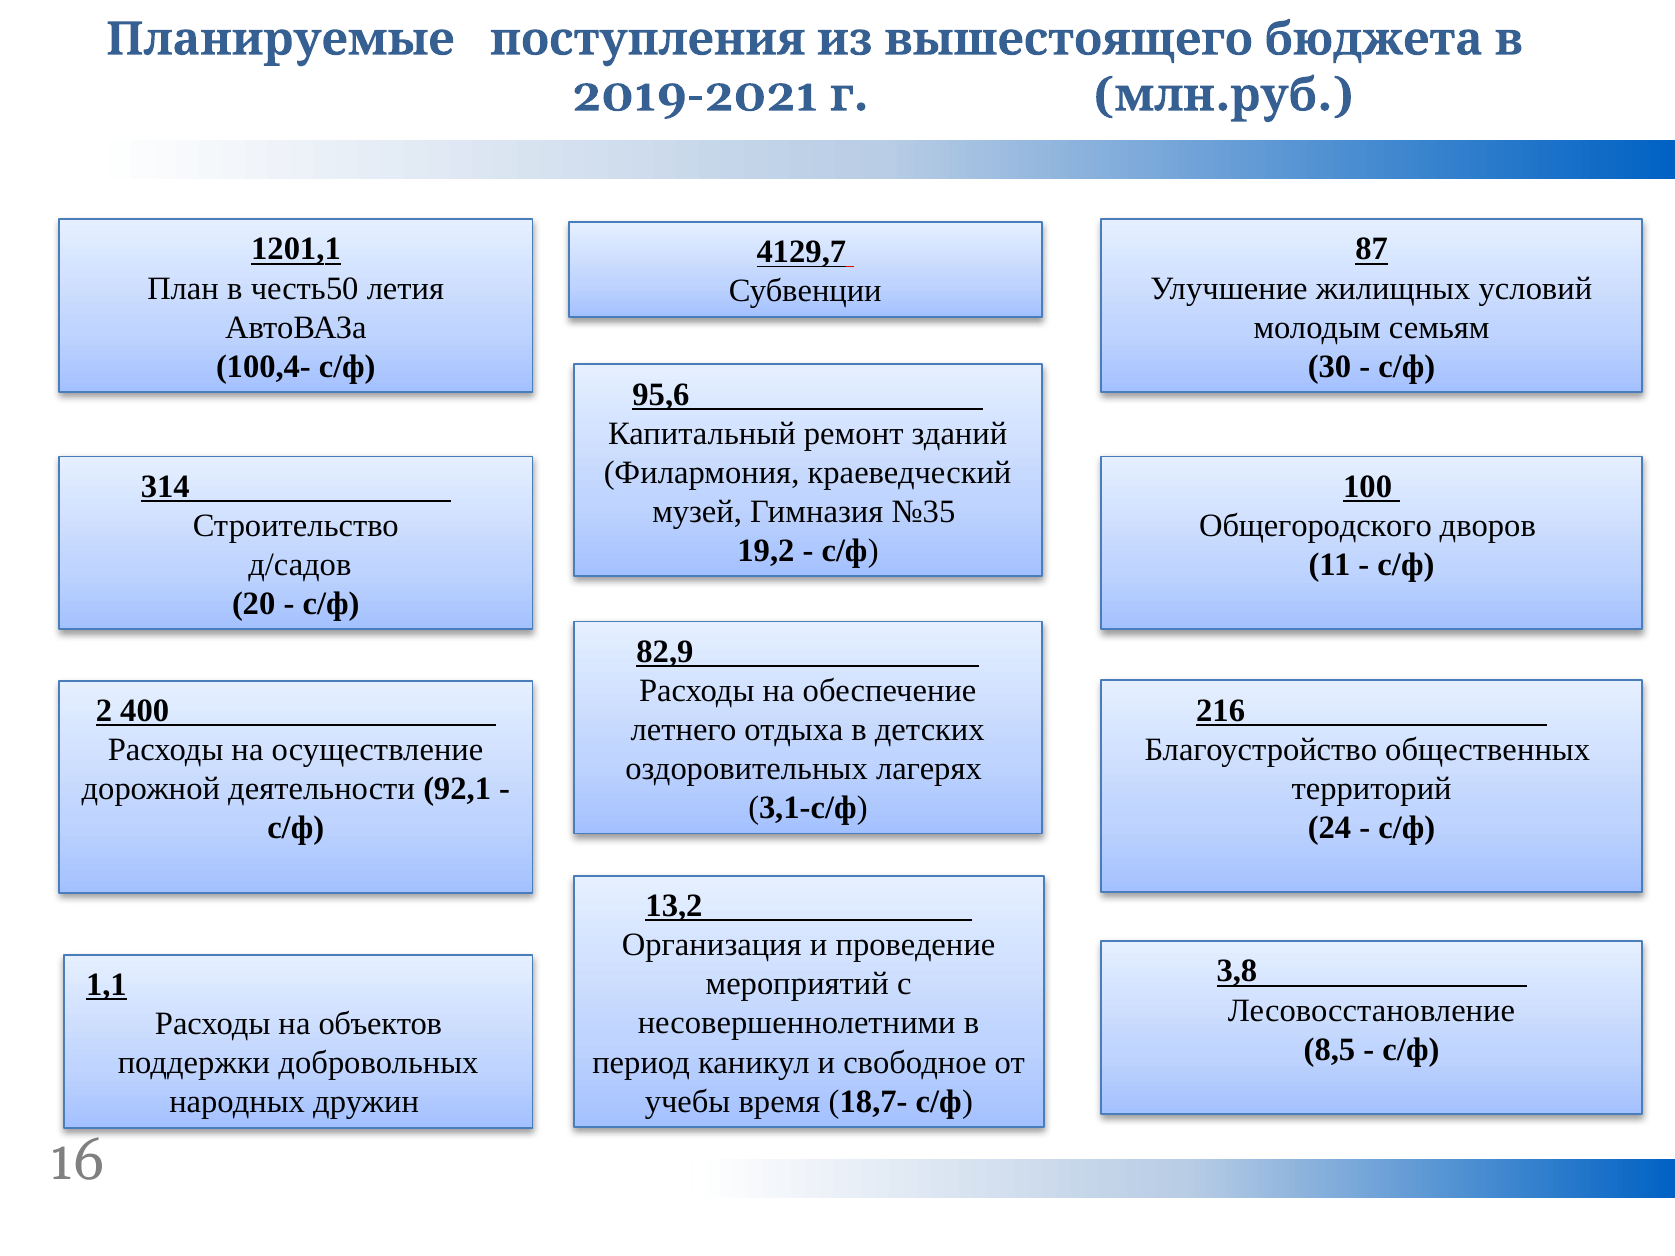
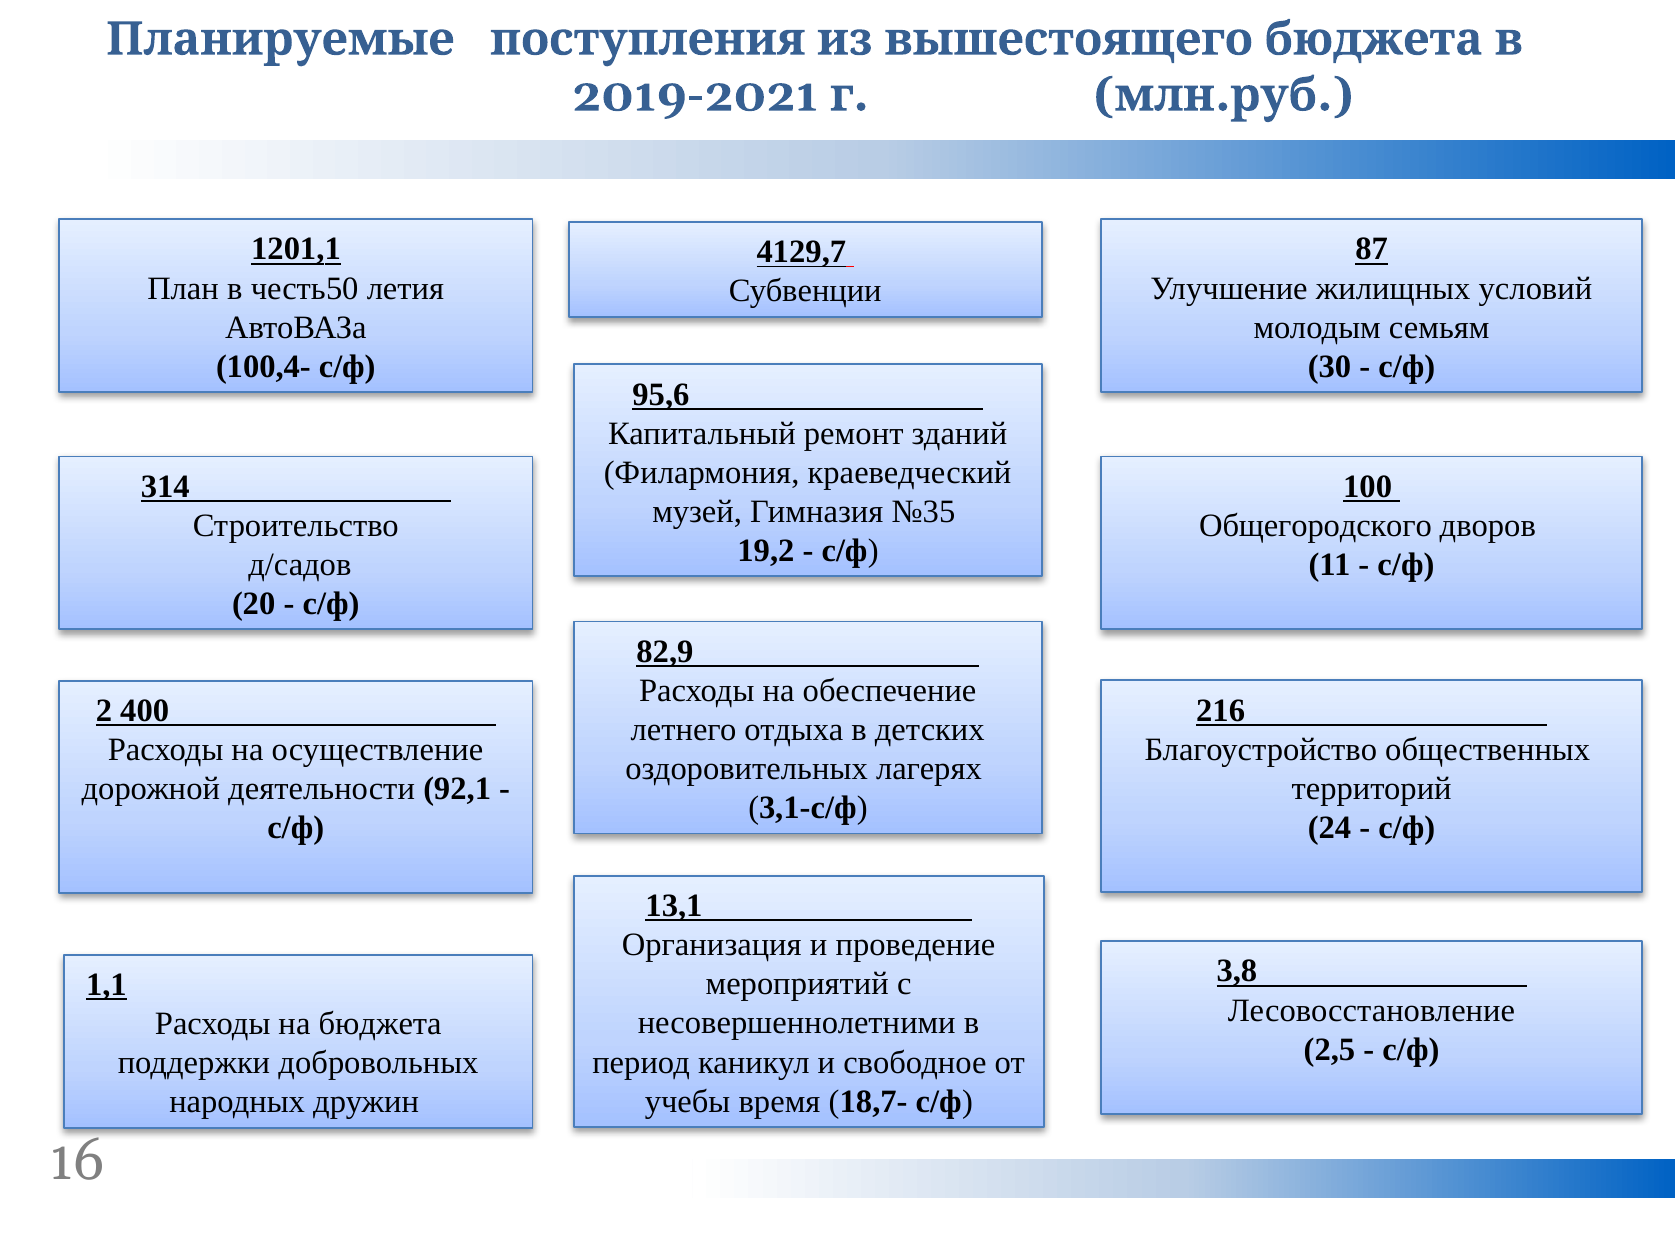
13,2: 13,2 -> 13,1 (674, 906)
объектов: объектов -> бюджета (380, 1024)
8,5: 8,5 -> 2,5 (1329, 1050)
